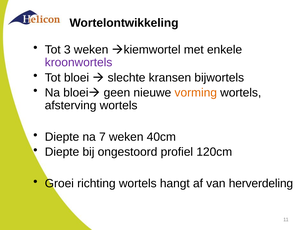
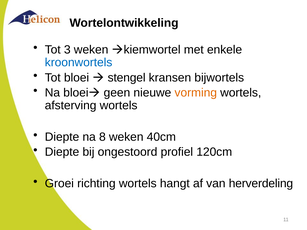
kroonwortels colour: purple -> blue (79, 63)
slechte: slechte -> stengel (127, 78)
7: 7 -> 8 (102, 137)
